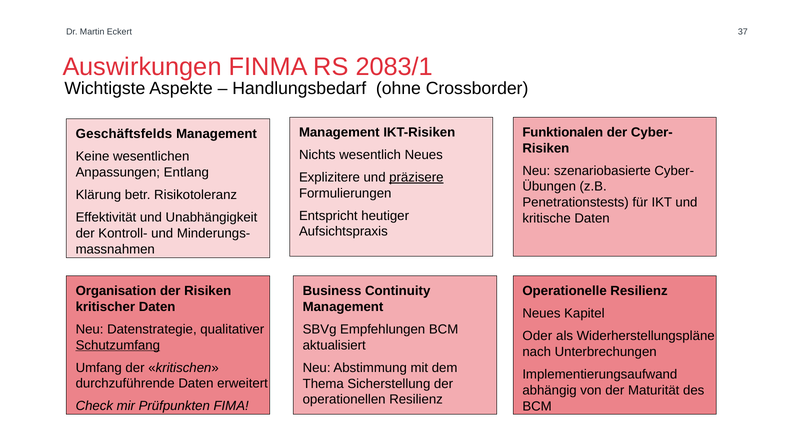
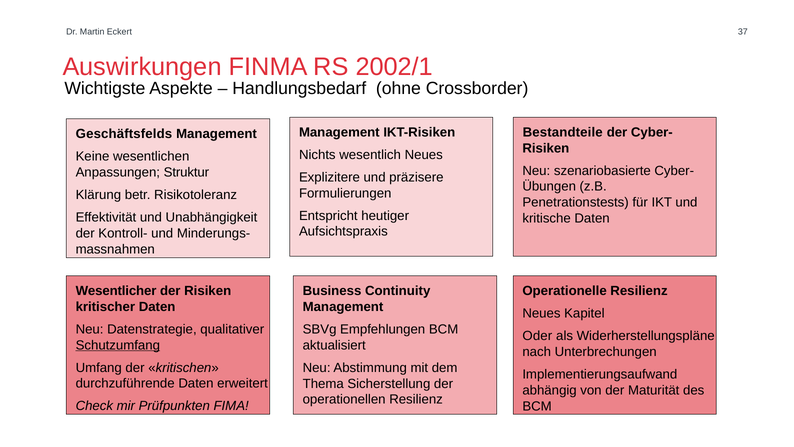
2083/1: 2083/1 -> 2002/1 (394, 67)
Funktionalen: Funktionalen -> Bestandteile (563, 132)
Entlang: Entlang -> Struktur (186, 172)
präzisere underline: present -> none (416, 177)
Organisation: Organisation -> Wesentlicher (116, 291)
